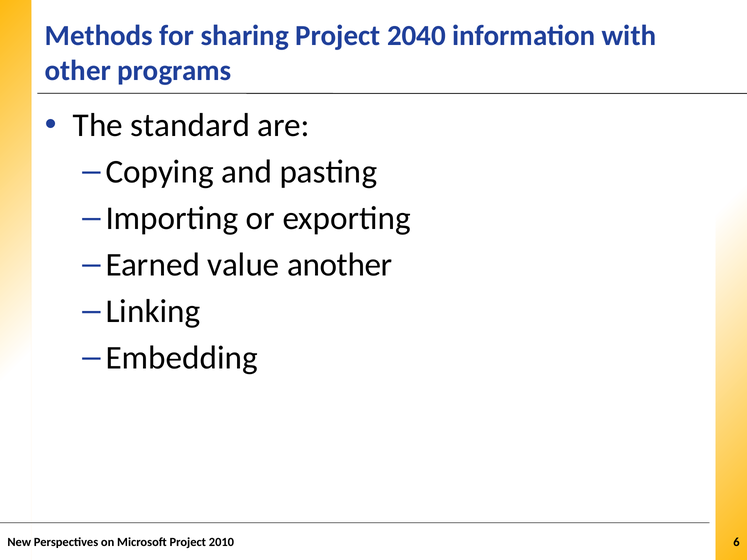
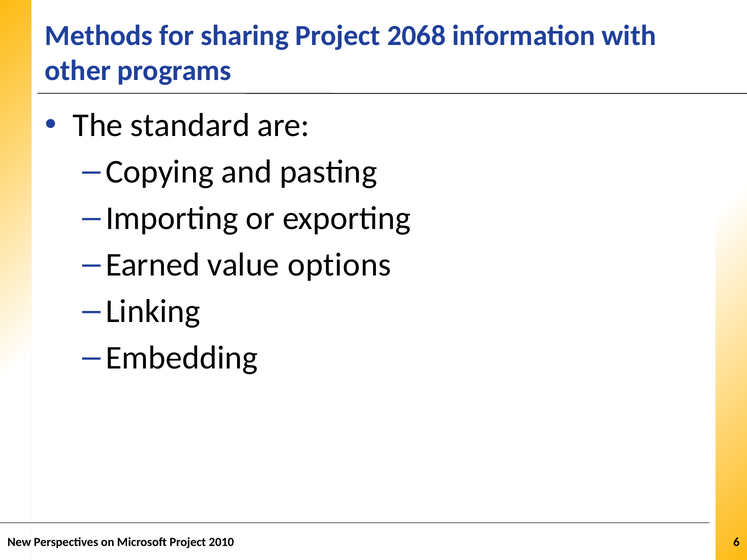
2040: 2040 -> 2068 (416, 36)
another: another -> options (339, 265)
